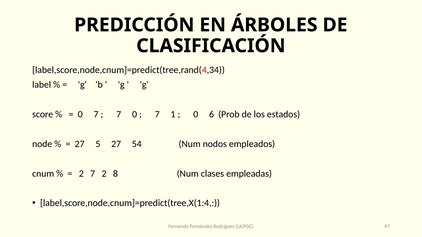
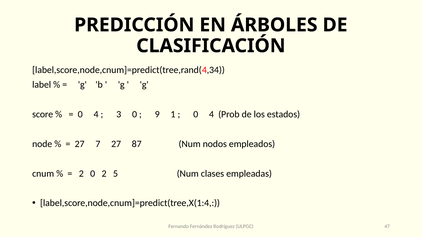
7: 7 -> 4 (96, 114)
7: 7 -> 3 (119, 114)
7: 7 -> 9 (157, 114)
6: 6 -> 4 (211, 114)
5: 5 -> 7 (98, 144)
54: 54 -> 87 (137, 144)
2 7: 7 -> 0 (93, 174)
8: 8 -> 5 (116, 174)
